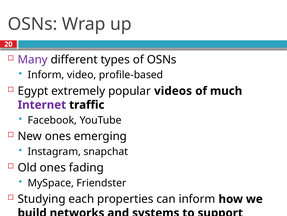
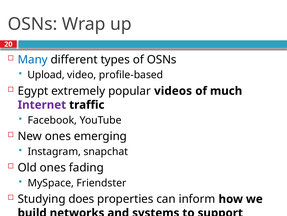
Many colour: purple -> blue (33, 59)
Inform: Inform -> Upload (46, 75)
each: each -> does (81, 198)
